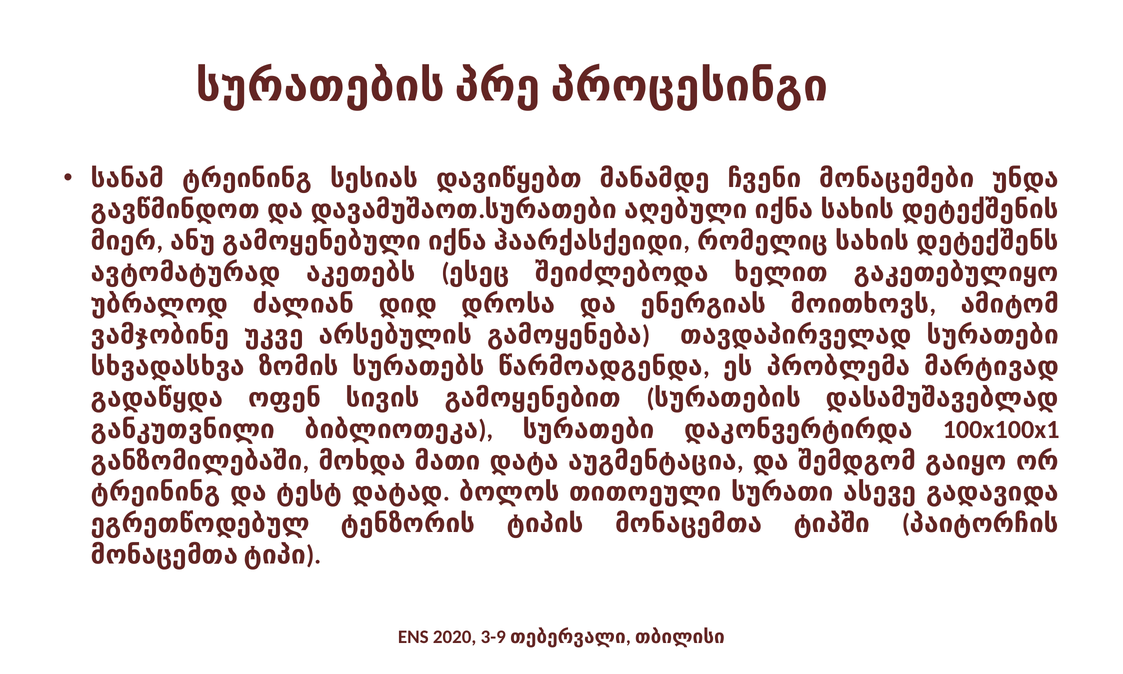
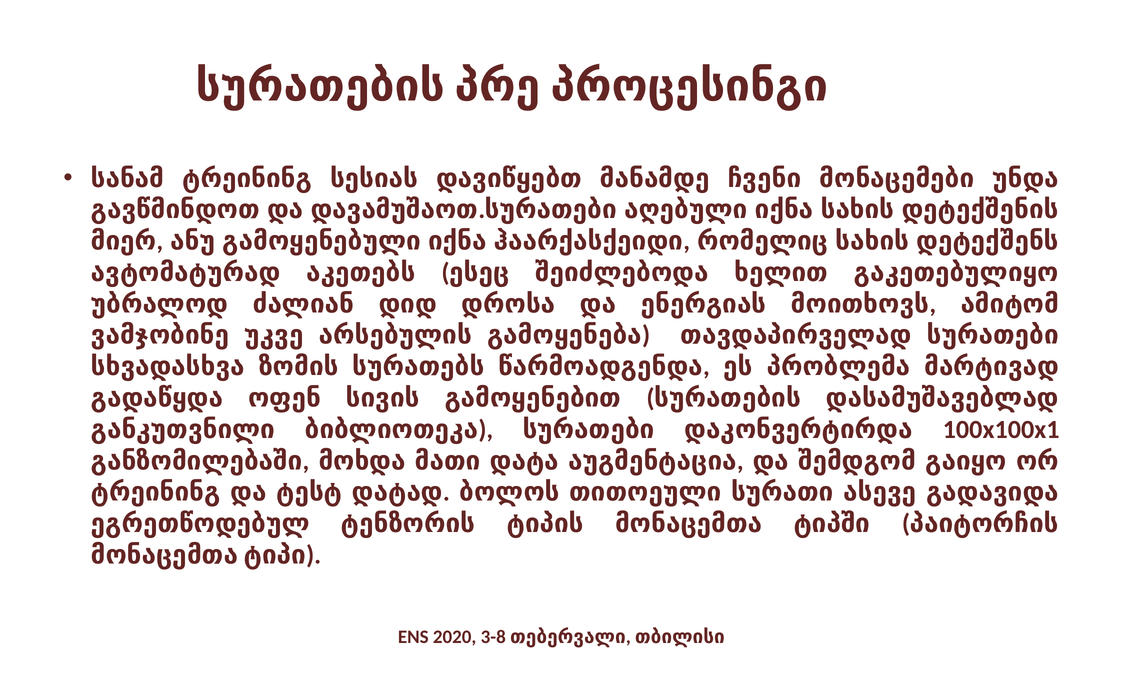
3-9: 3-9 -> 3-8 (493, 637)
